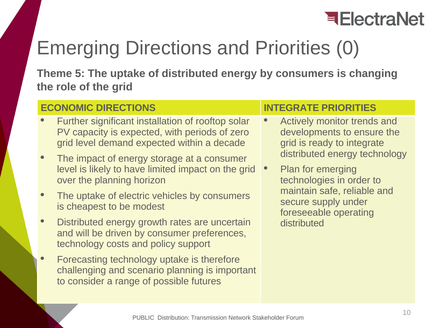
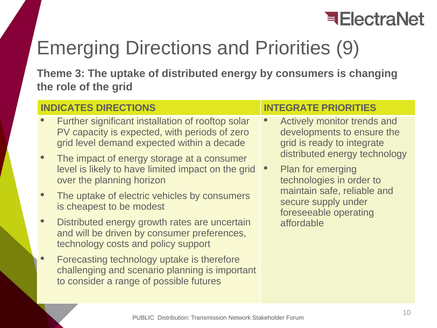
0: 0 -> 9 (348, 48)
5: 5 -> 3 (80, 74)
ECONOMIC: ECONOMIC -> INDICATES (67, 108)
distributed: distributed -> affordable (302, 223)
